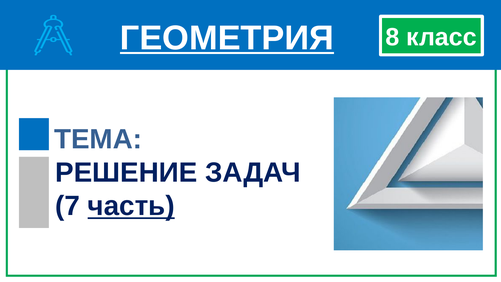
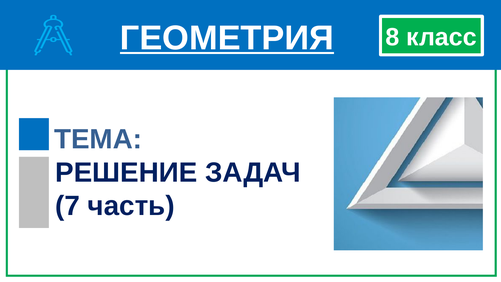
часть underline: present -> none (131, 206)
